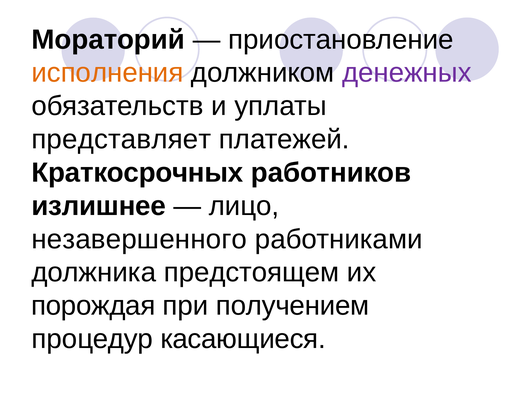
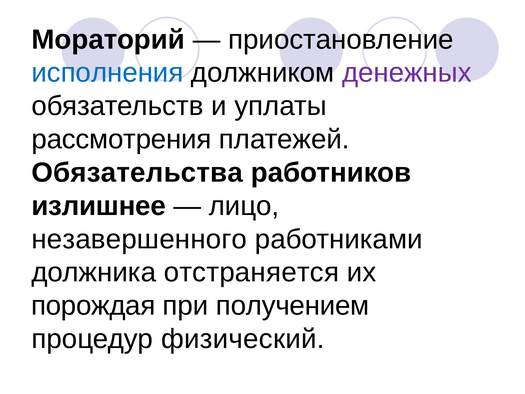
исполнения colour: orange -> blue (107, 73)
представляет: представляет -> рассмотрения (121, 139)
Краткосрочных: Краткосрочных -> Обязательства (137, 173)
предстоящем: предстоящем -> отстраняется (251, 272)
касающиеся: касающиеся -> физический (243, 339)
